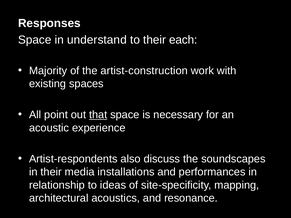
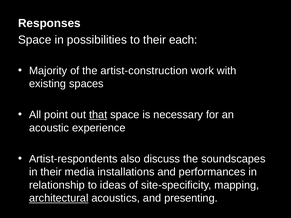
understand: understand -> possibilities (97, 40)
architectural underline: none -> present (59, 198)
resonance: resonance -> presenting (191, 198)
